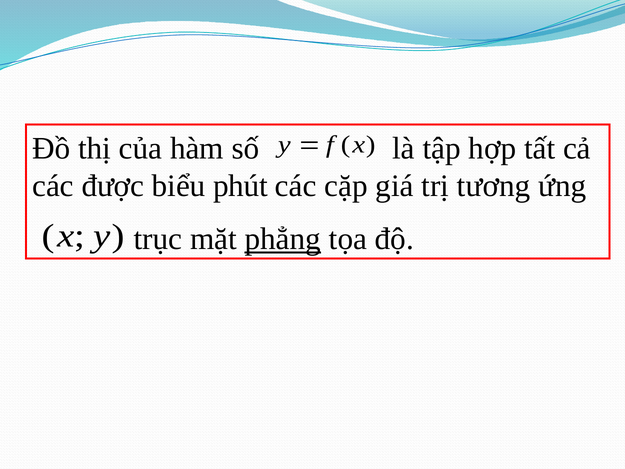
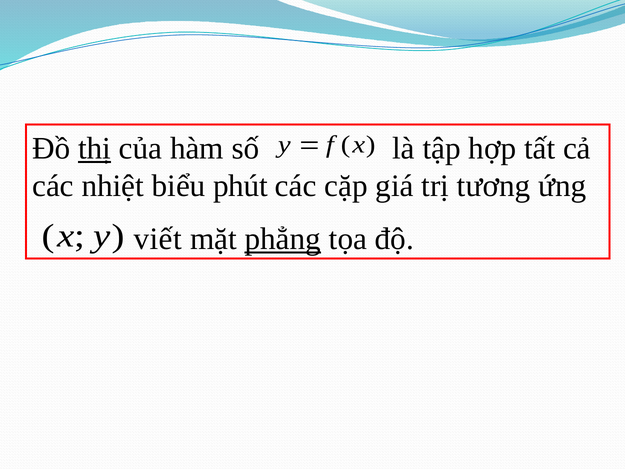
thị underline: none -> present (95, 148)
được: được -> nhiệt (113, 186)
trục: trục -> viết (158, 239)
